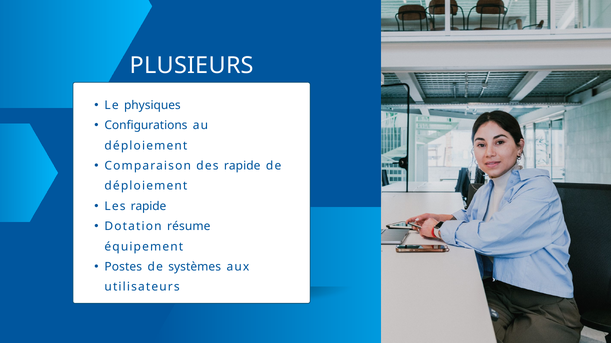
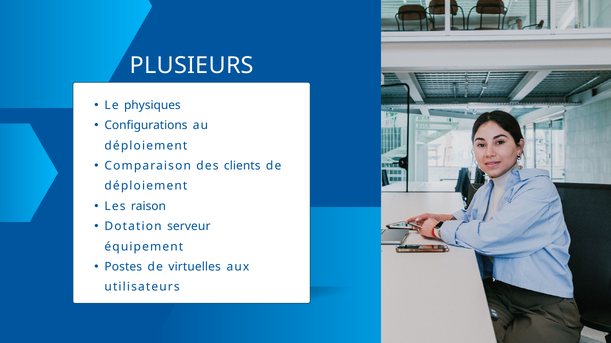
des rapide: rapide -> clients (242, 166)
Les rapide: rapide -> raison (148, 207)
résume: résume -> serveur (189, 227)
systèmes: systèmes -> virtuelles (195, 267)
